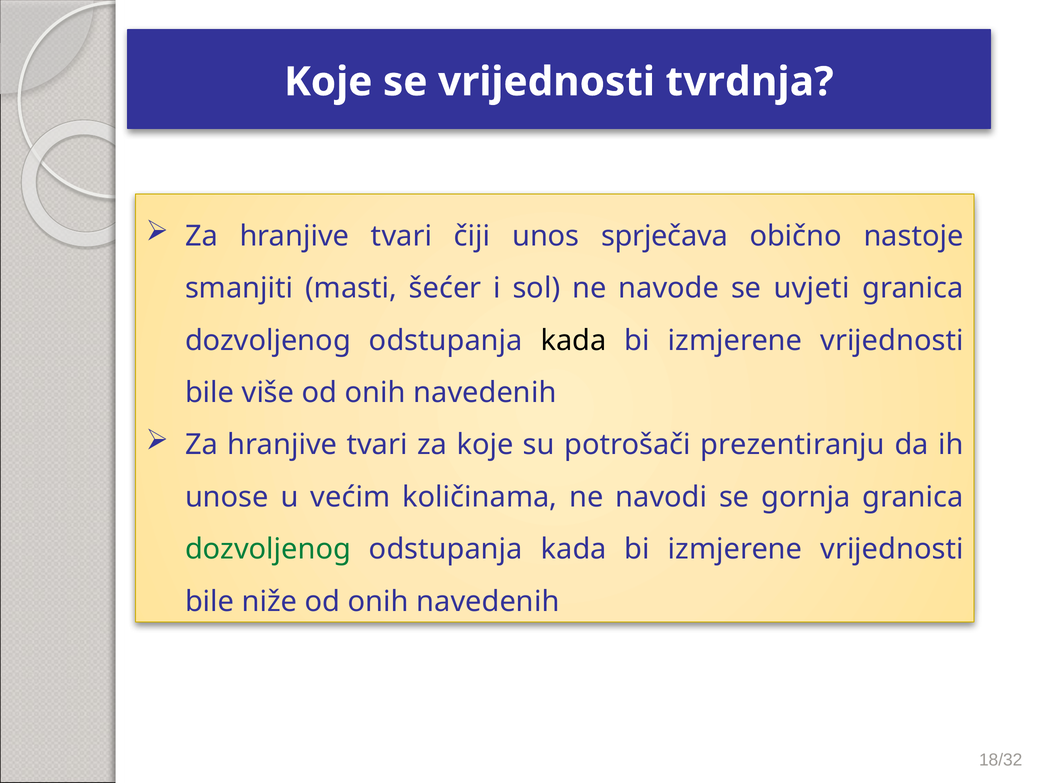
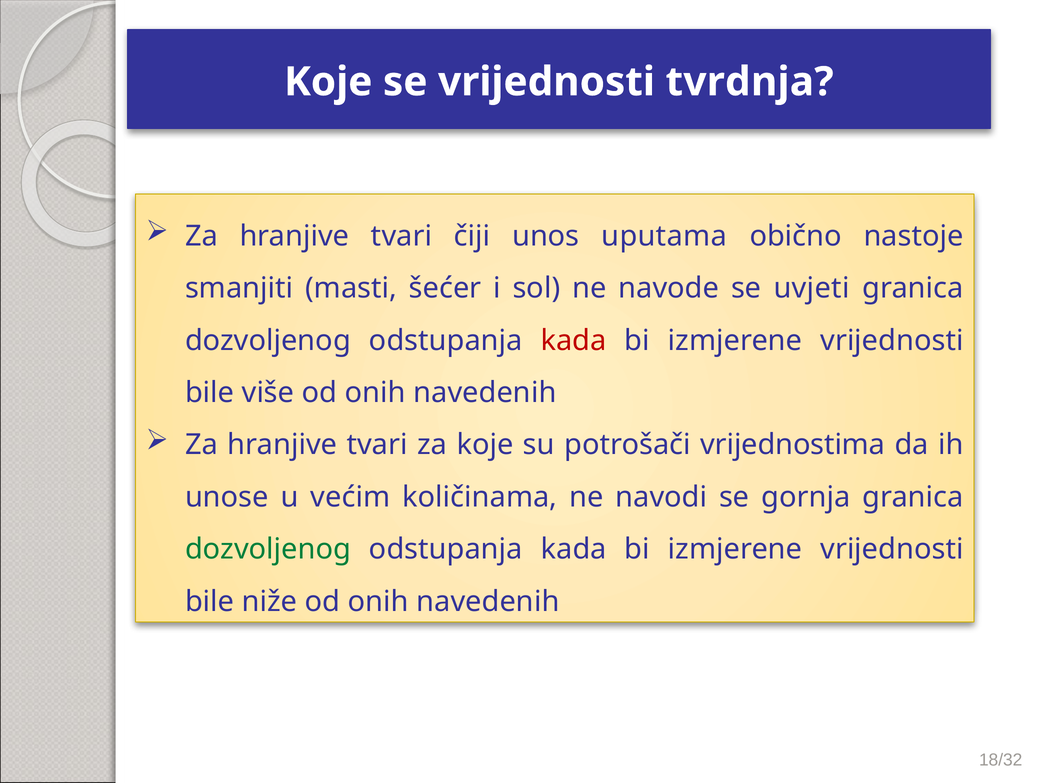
sprječava: sprječava -> uputama (664, 236)
kada colour: black -> red (574, 340)
prezentiranju: prezentiranju -> vrijednostima (793, 445)
